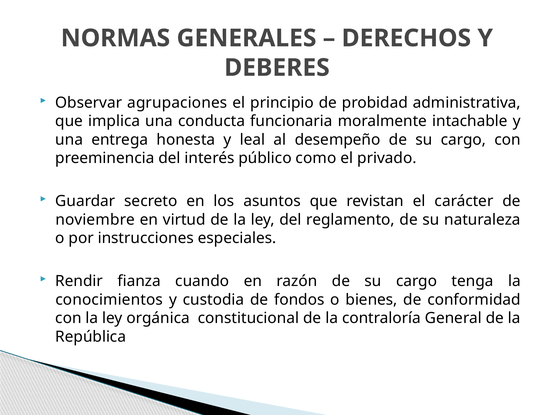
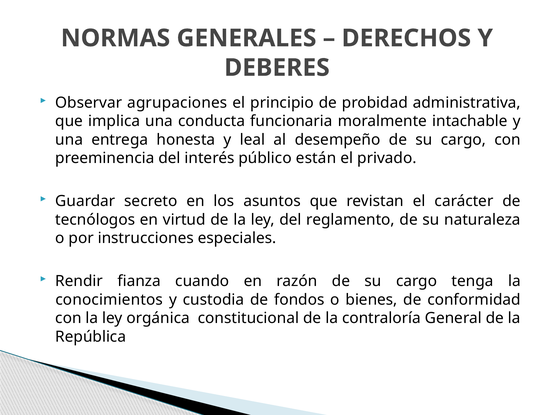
como: como -> están (316, 158)
noviembre: noviembre -> tecnólogos (95, 220)
